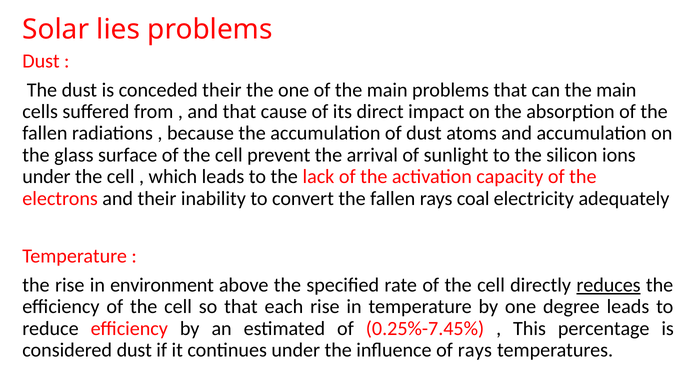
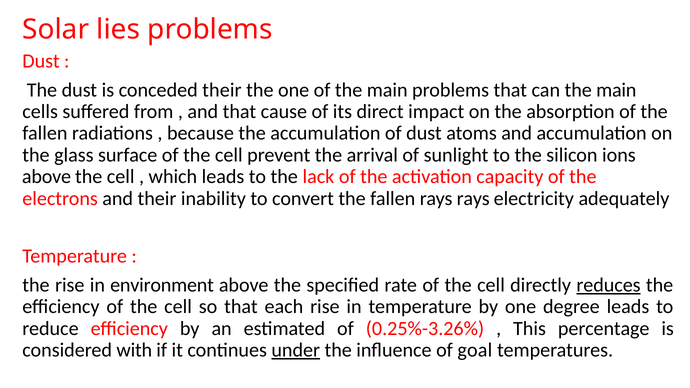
under: under -> above (47, 177)
rays coal: coal -> rays (473, 198)
0.25%-7.45%: 0.25%-7.45% -> 0.25%-3.26% (425, 329)
considered dust: dust -> with (134, 350)
under underline: none -> present (296, 350)
of rays: rays -> goal (475, 350)
